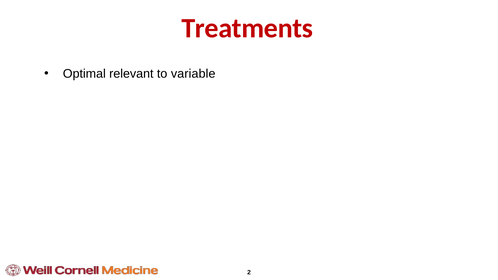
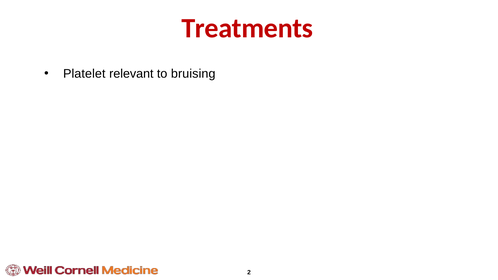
Optimal: Optimal -> Platelet (84, 74)
variable: variable -> bruising (193, 74)
